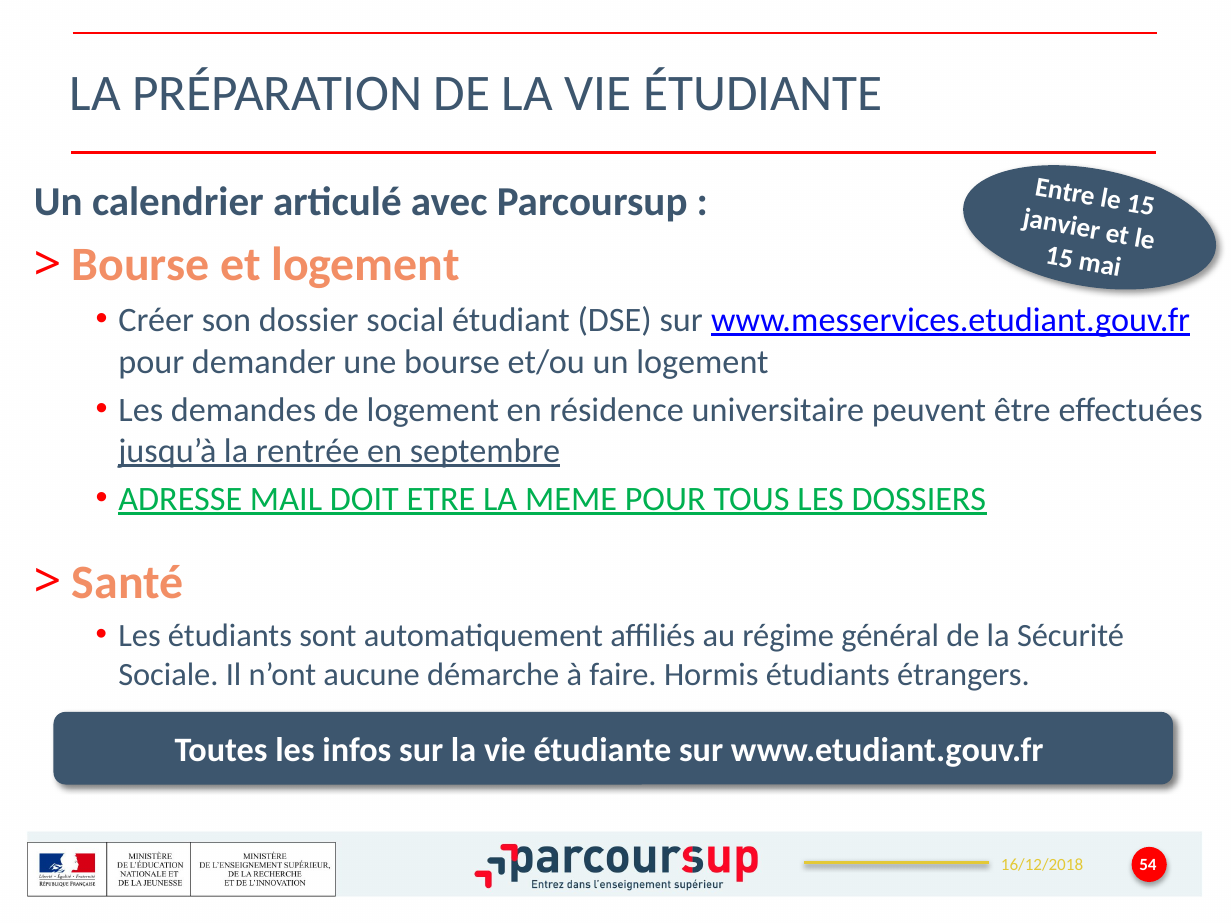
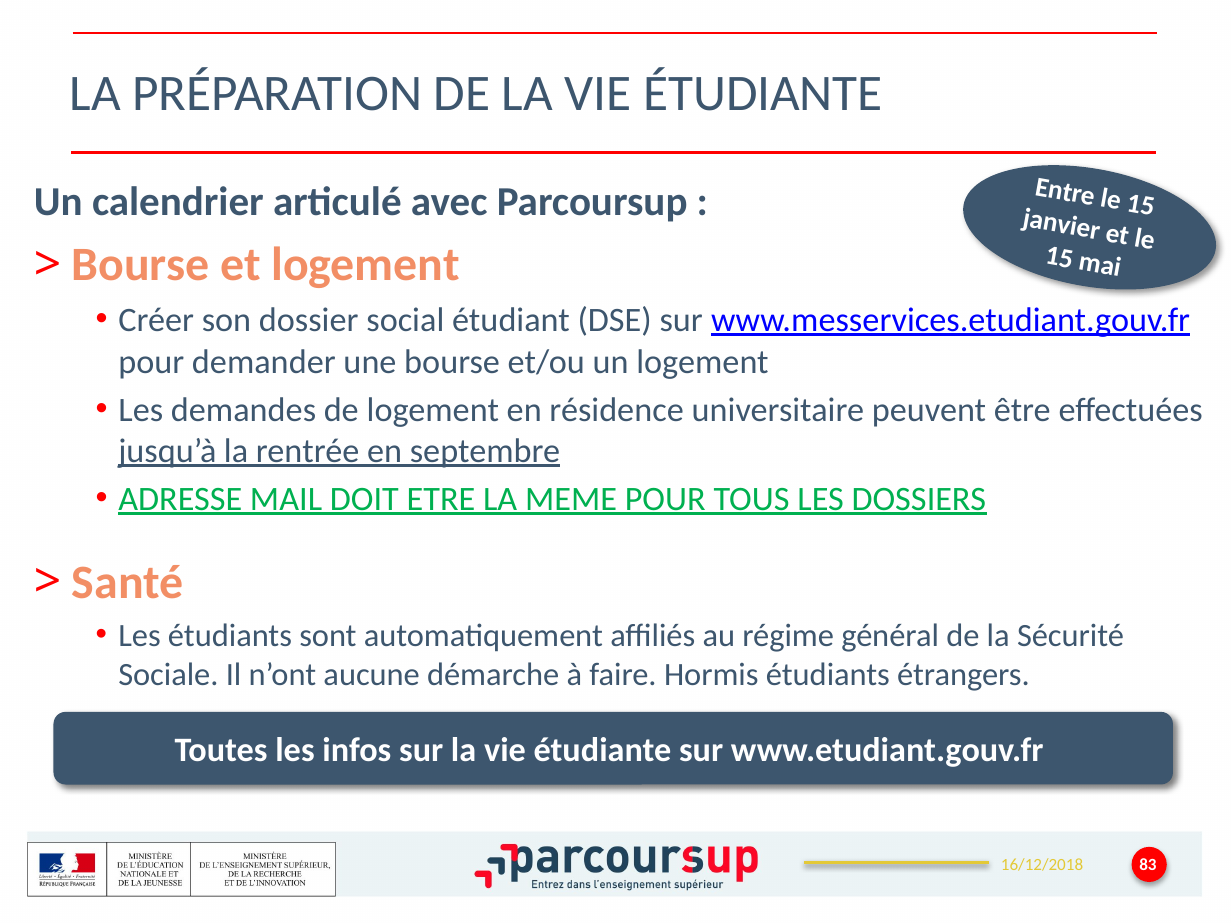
54: 54 -> 83 (1148, 865)
